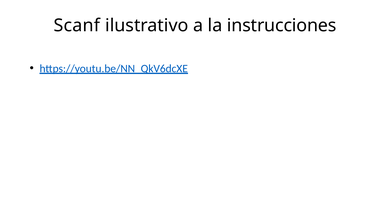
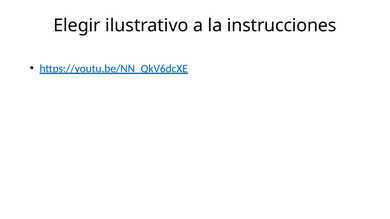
Scanf: Scanf -> Elegir (77, 26)
